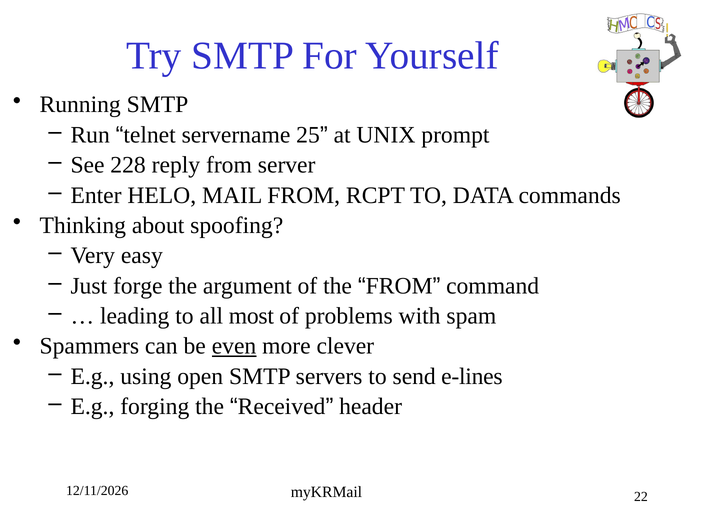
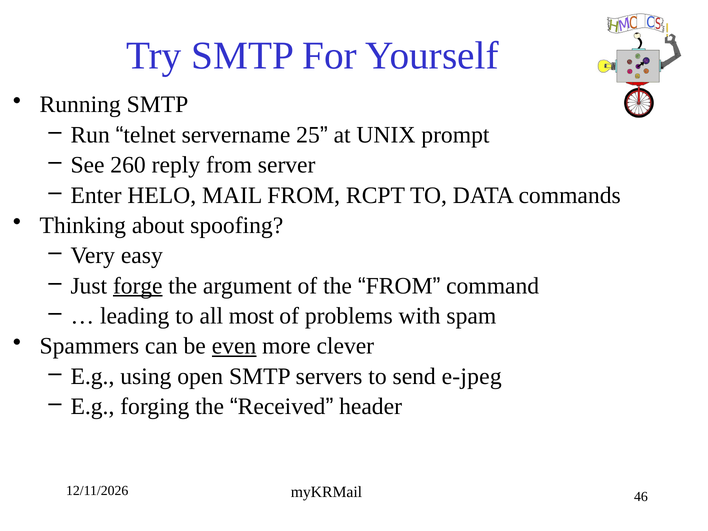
228: 228 -> 260 (128, 165)
forge underline: none -> present (138, 286)
e-lines: e-lines -> e-jpeg (472, 376)
22: 22 -> 46 (641, 497)
